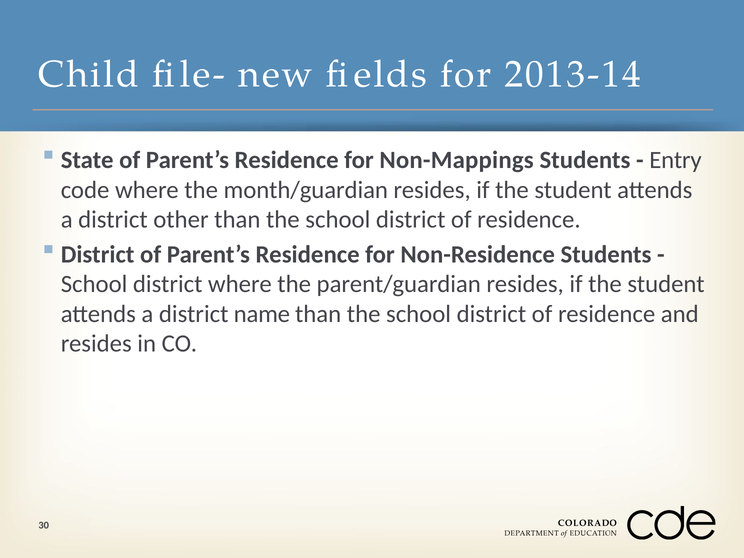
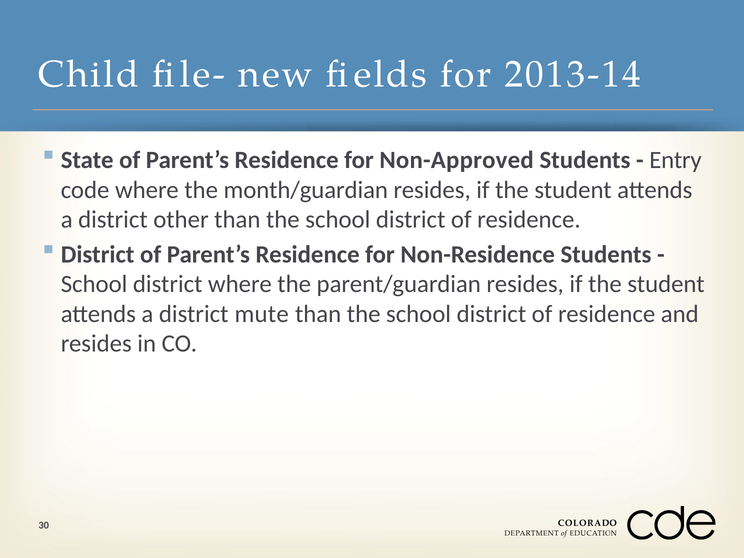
Non-Mappings: Non-Mappings -> Non-Approved (457, 160)
name: name -> mute (262, 314)
